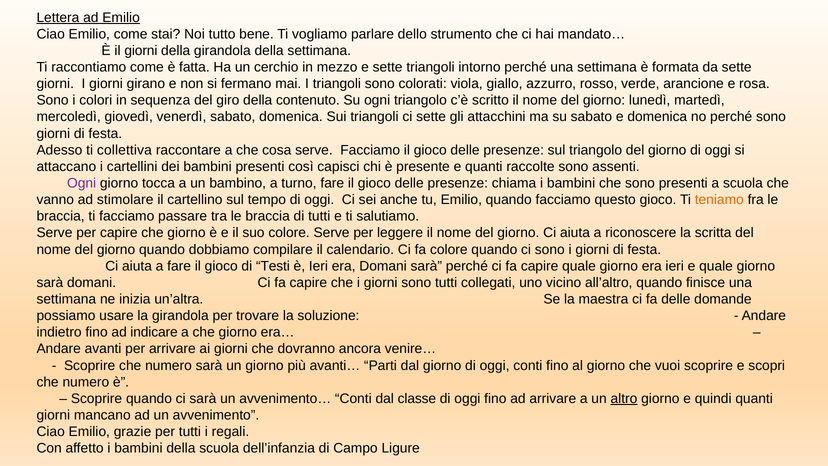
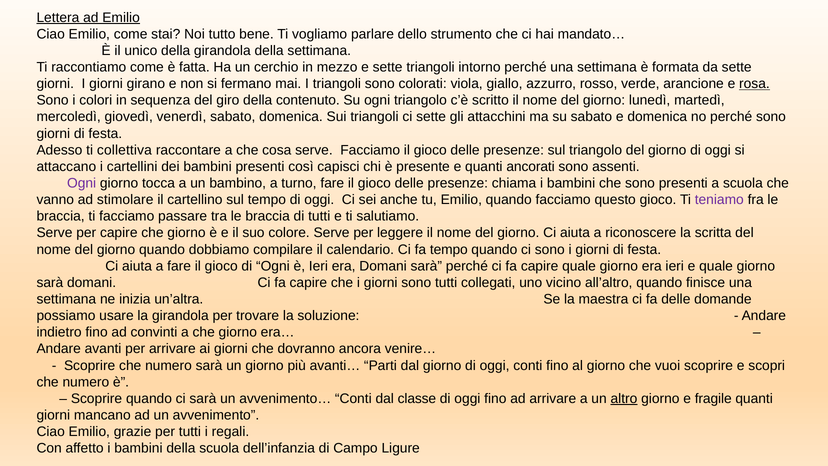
il giorni: giorni -> unico (141, 51)
rosa underline: none -> present (754, 84)
raccolte: raccolte -> ancorati (531, 167)
teniamo colour: orange -> purple (719, 200)
fa colore: colore -> tempo (449, 249)
di Testi: Testi -> Ogni (273, 266)
indicare: indicare -> convinti (154, 332)
quindi: quindi -> fragile (713, 398)
